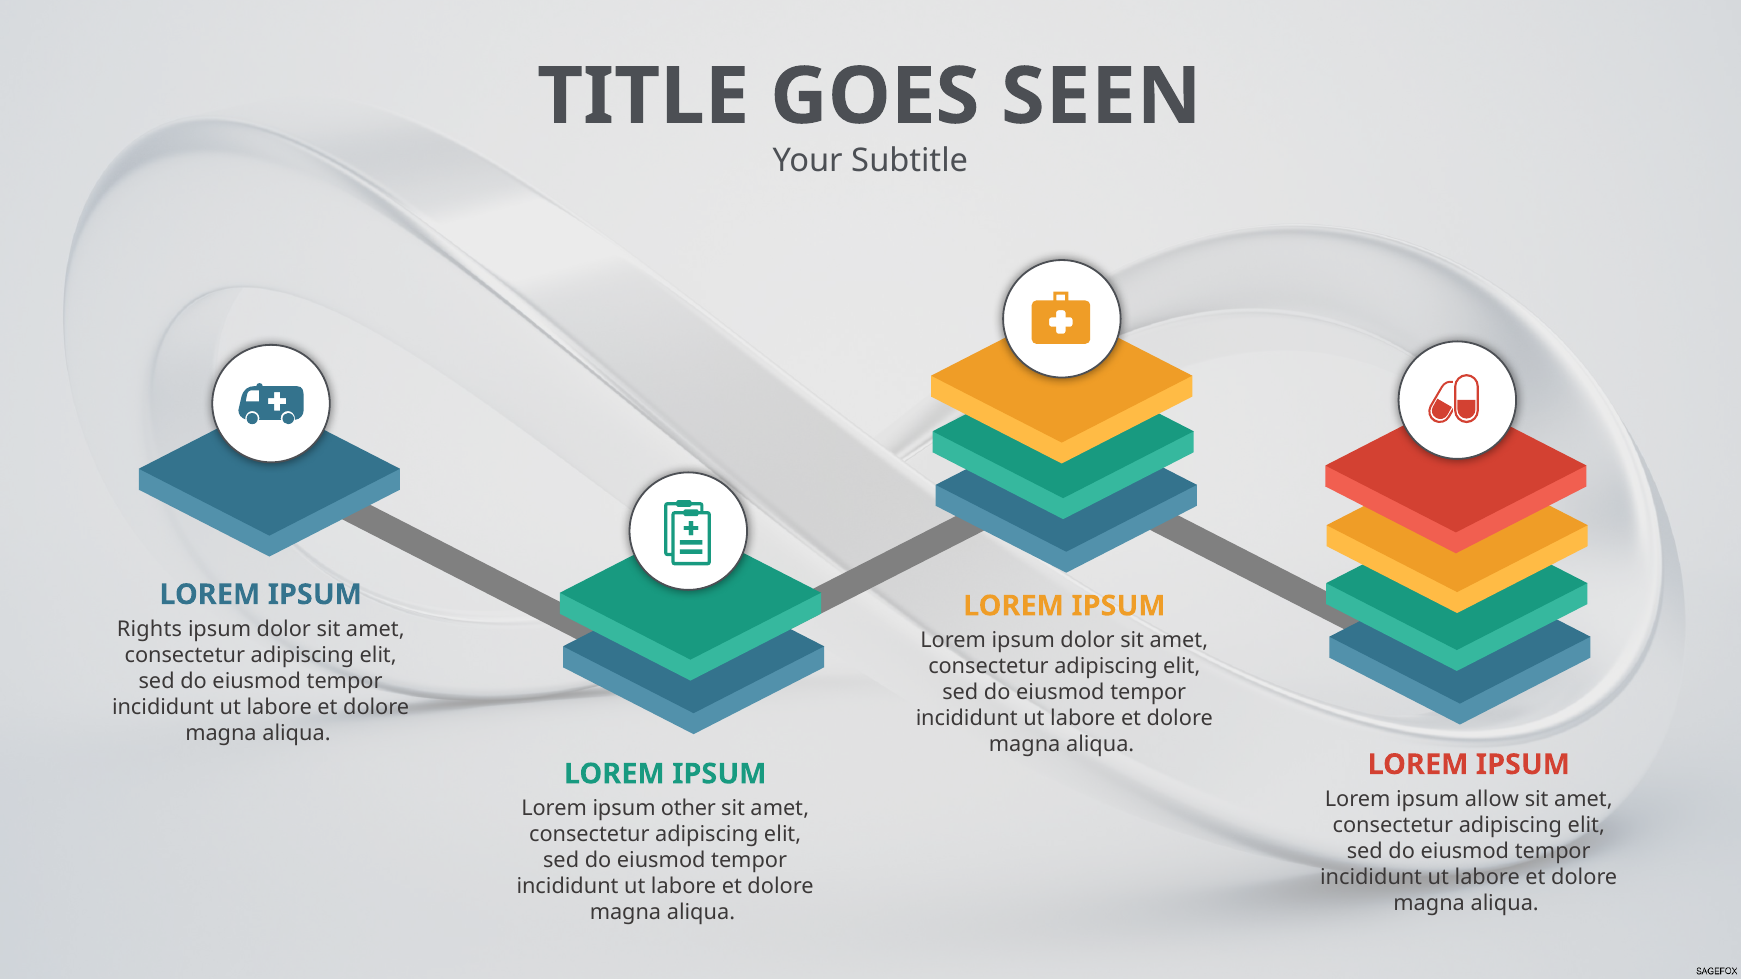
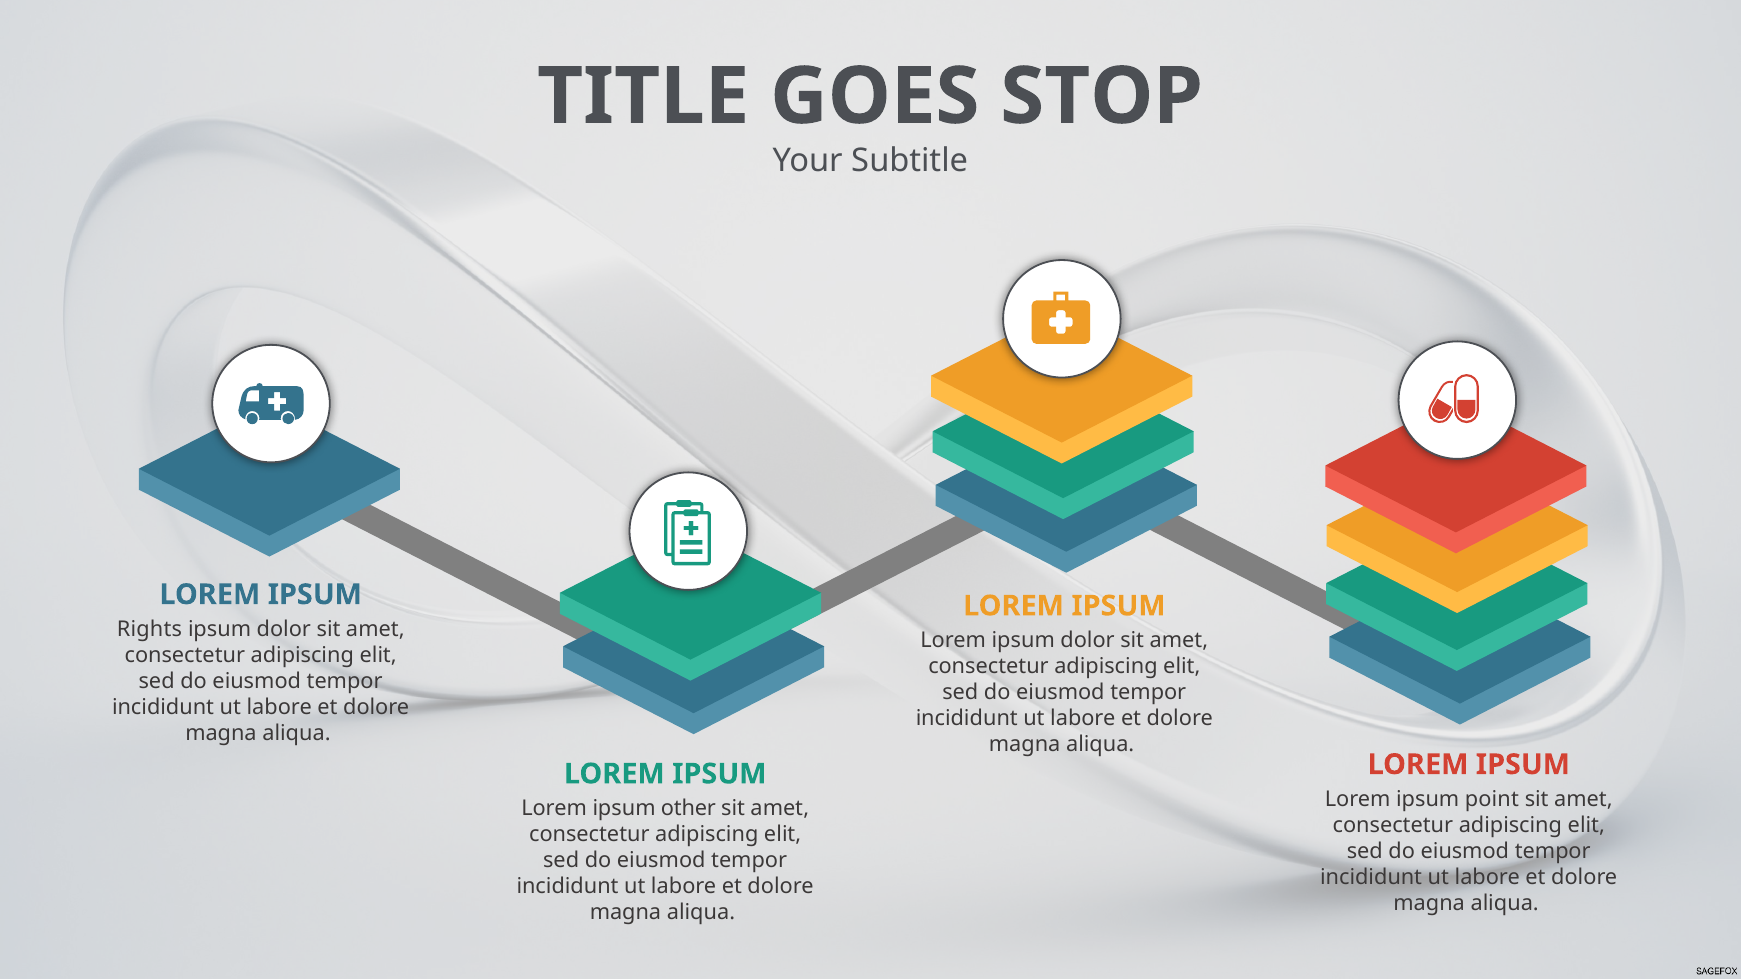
SEEN: SEEN -> STOP (1102, 97)
allow: allow -> point (1492, 799)
